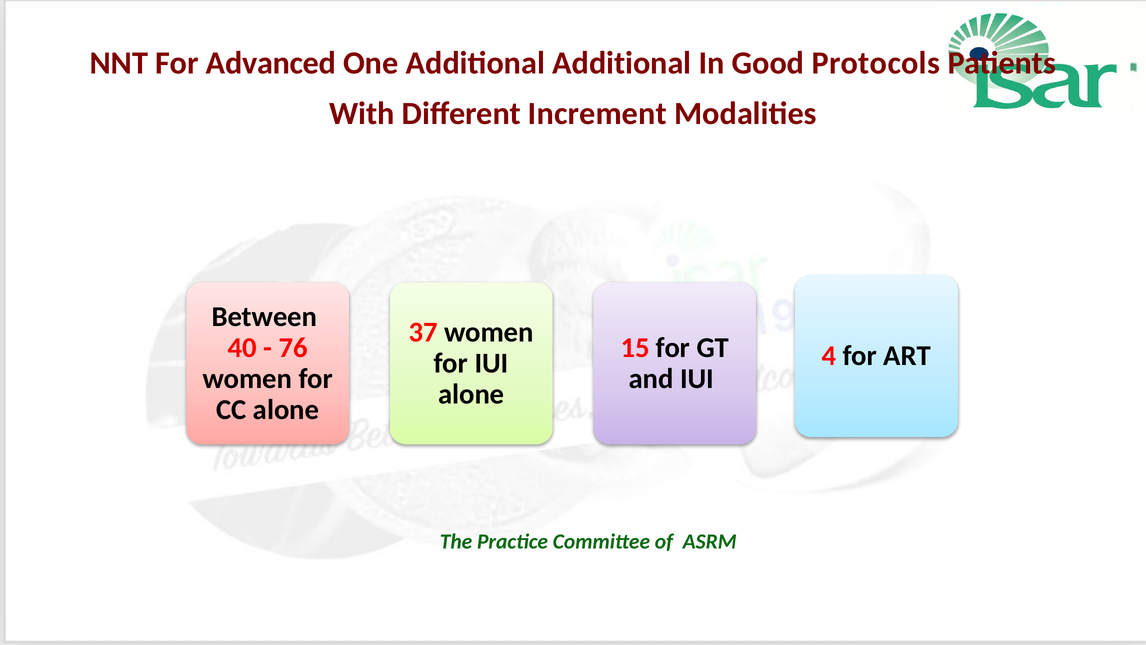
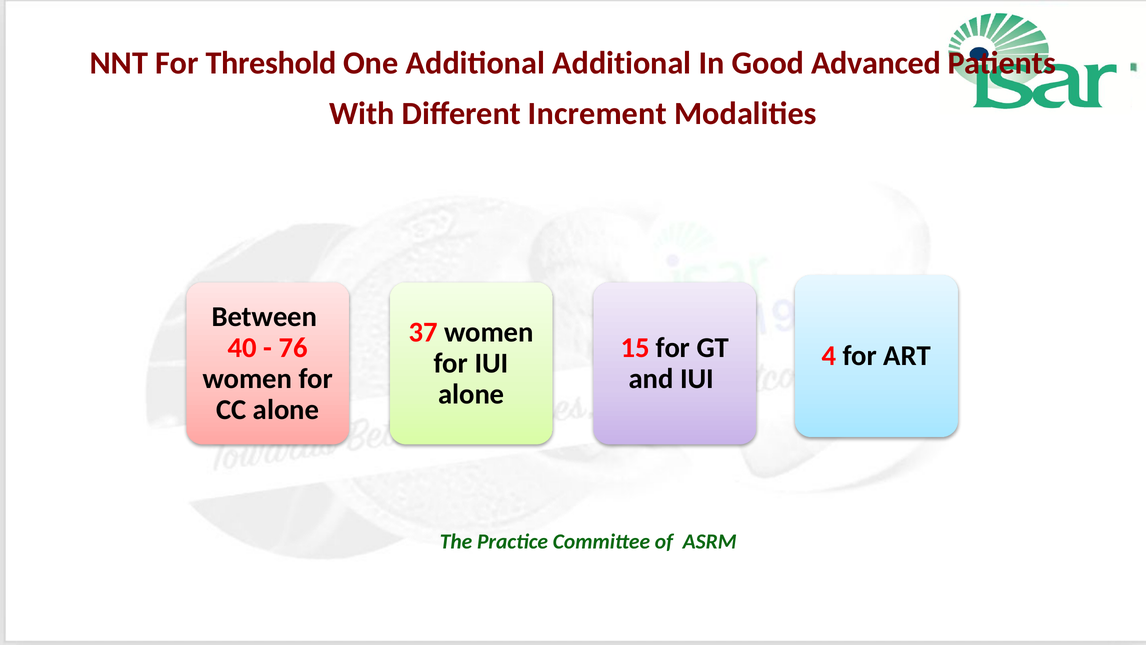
Advanced: Advanced -> Threshold (271, 63)
Protocols: Protocols -> Advanced (876, 63)
